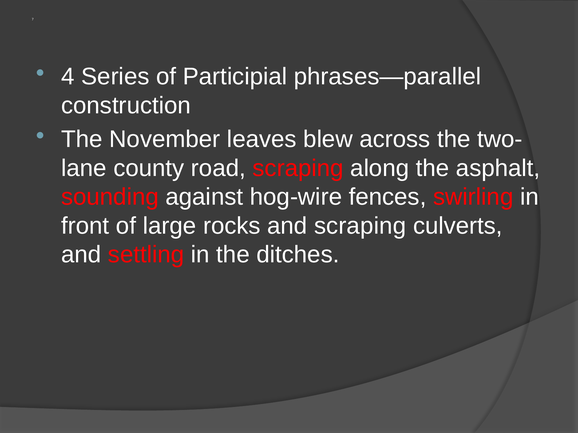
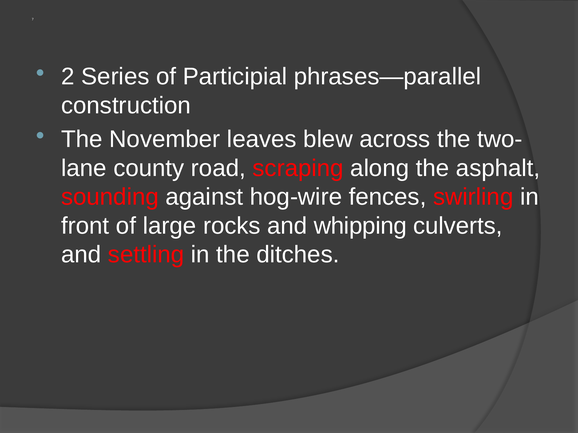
4: 4 -> 2 (68, 77)
and scraping: scraping -> whipping (360, 226)
